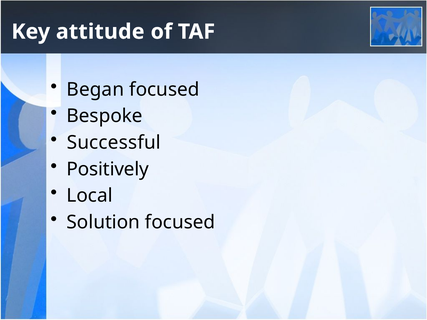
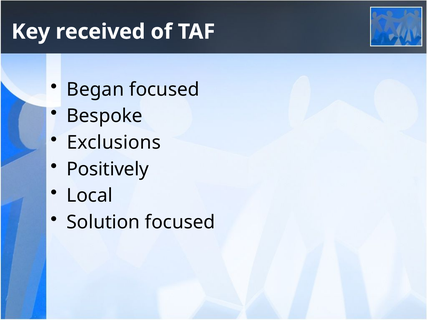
attitude: attitude -> received (100, 32)
Successful: Successful -> Exclusions (114, 143)
